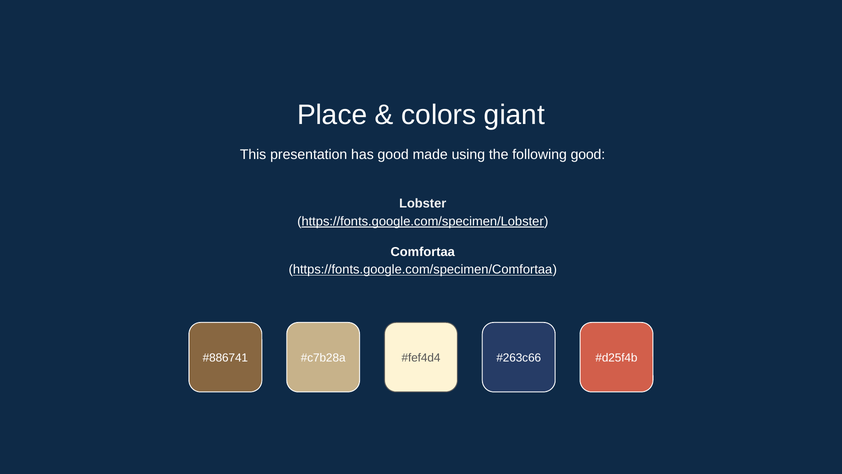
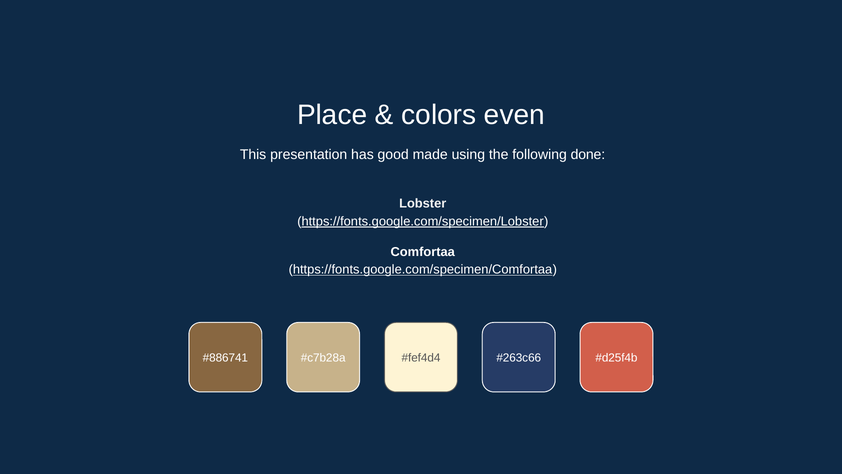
giant: giant -> even (514, 115)
following good: good -> done (588, 155)
